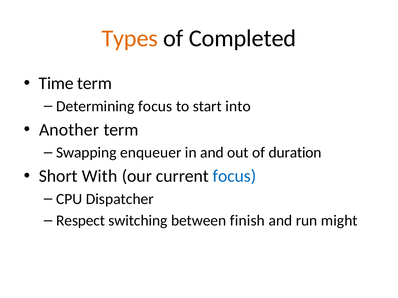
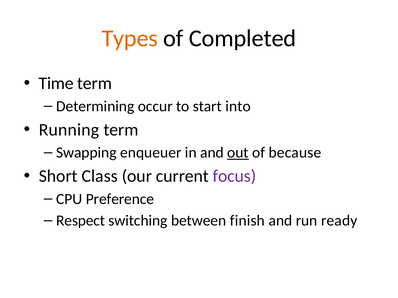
Determining focus: focus -> occur (155, 106)
Another: Another -> Running (69, 130)
out underline: none -> present (238, 153)
duration: duration -> because (295, 153)
With: With -> Class (100, 176)
focus colour: blue -> purple (234, 176)
Dispatcher: Dispatcher -> Preference (120, 199)
might: might -> ready (339, 221)
